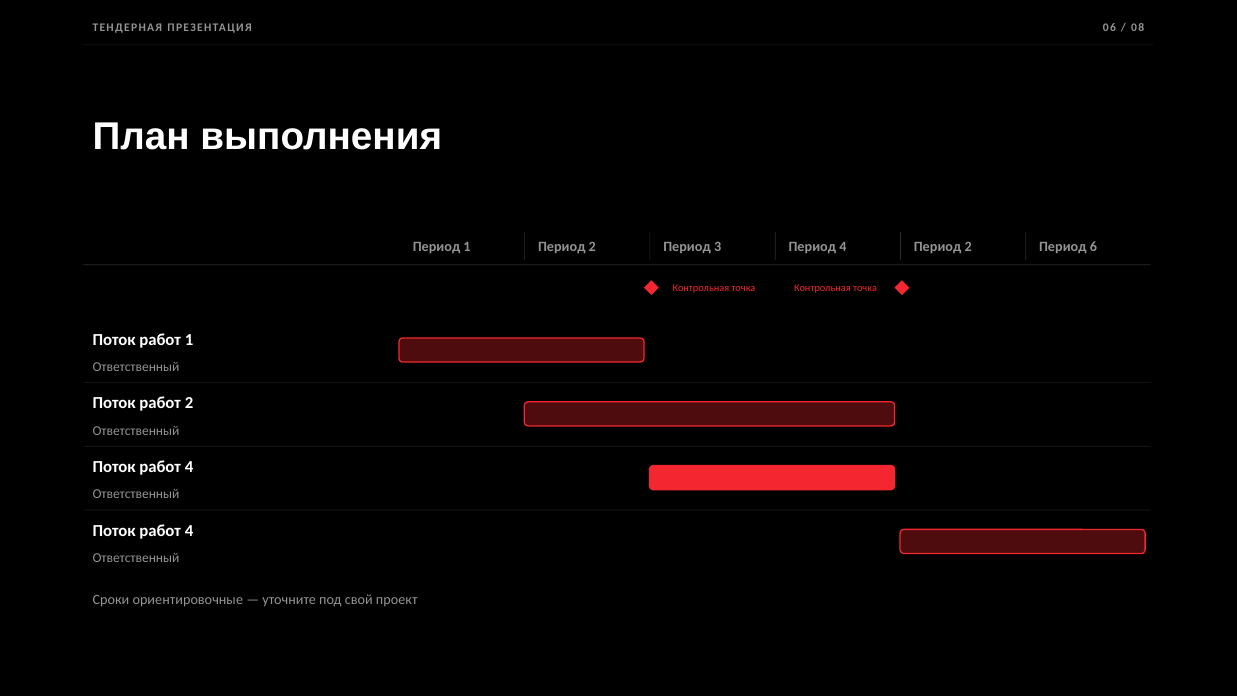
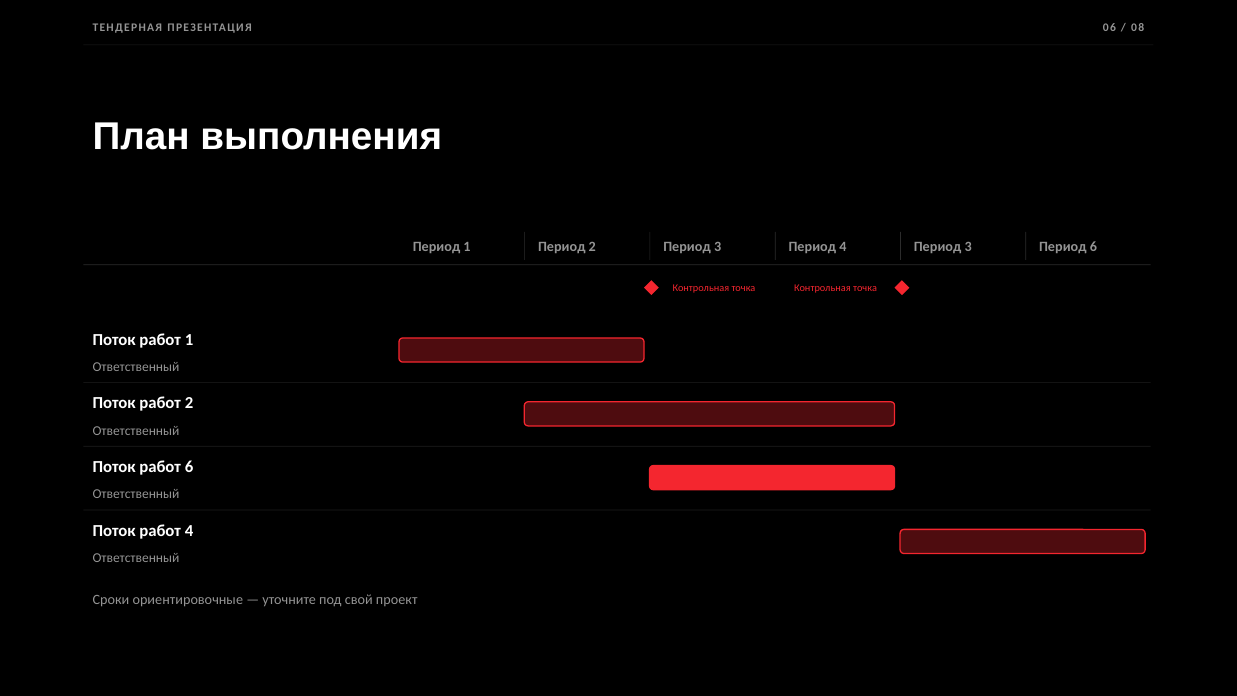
4 Период 2: 2 -> 3 (968, 247)
4: 4 -> 6 (189, 467)
